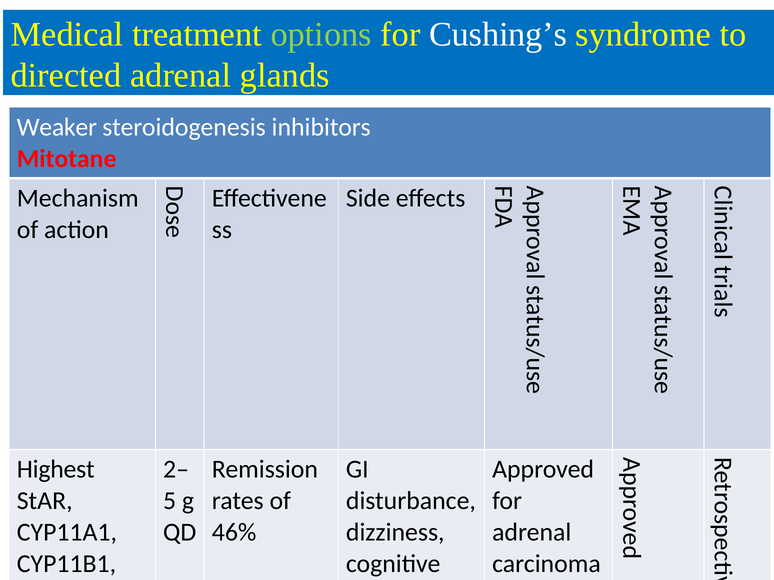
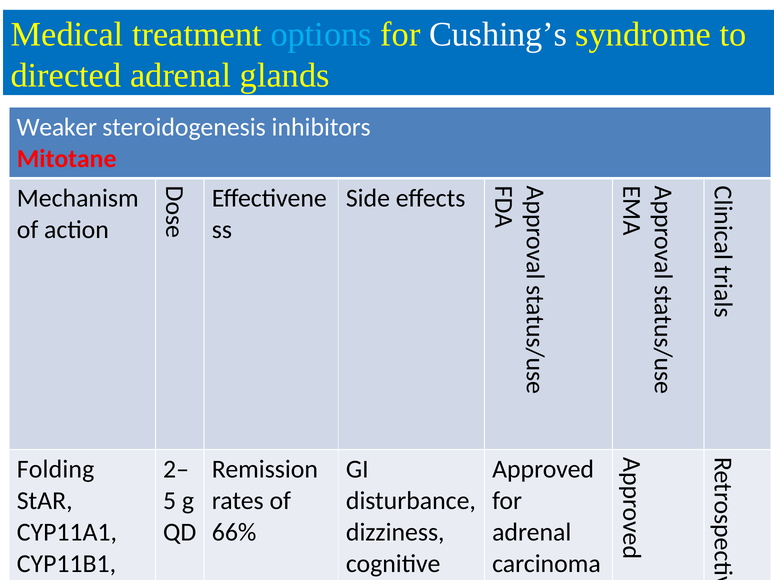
options colour: light green -> light blue (321, 34)
Highest: Highest -> Folding (56, 470)
46%: 46% -> 66% (234, 533)
